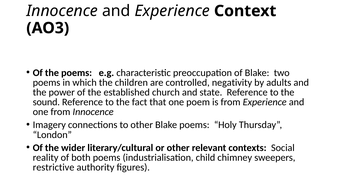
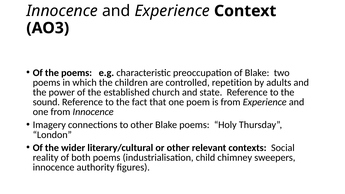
negativity: negativity -> repetition (232, 83)
restrictive: restrictive -> innocence (54, 167)
